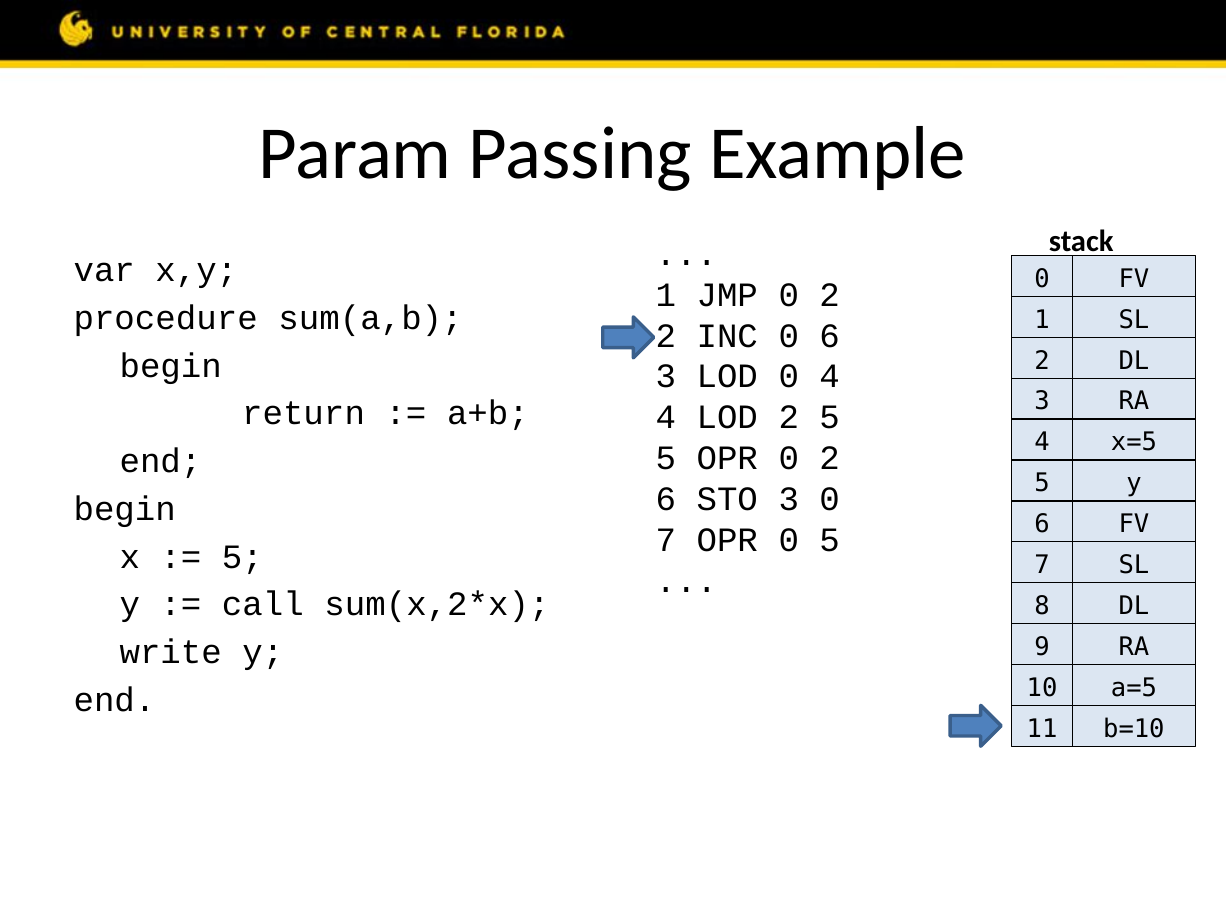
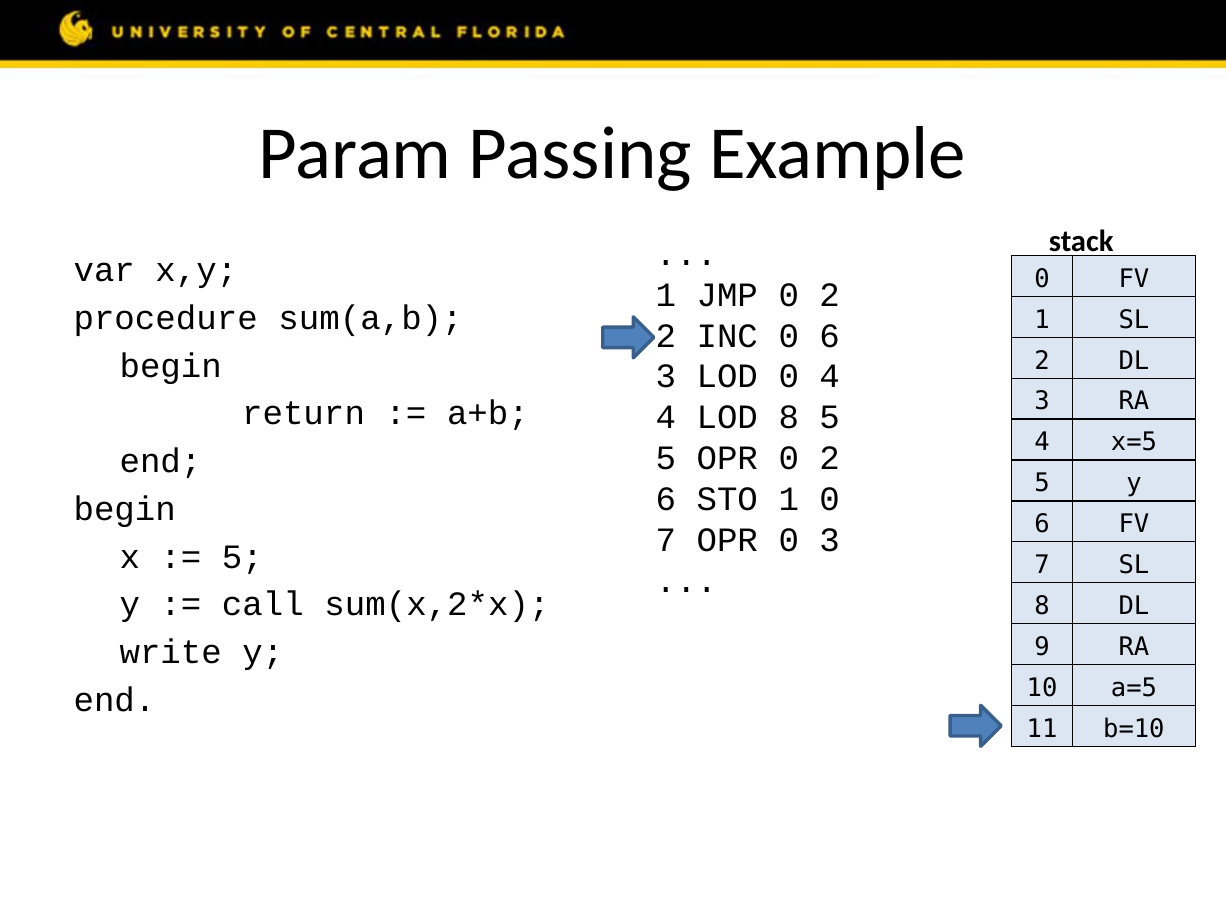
LOD 2: 2 -> 8 (789, 417)
STO 3: 3 -> 1 (789, 499)
0 5: 5 -> 3 (830, 540)
